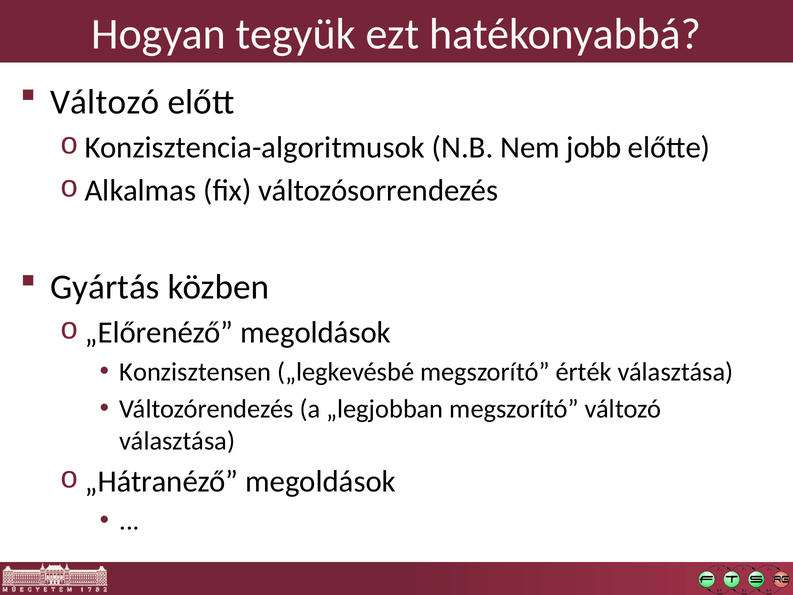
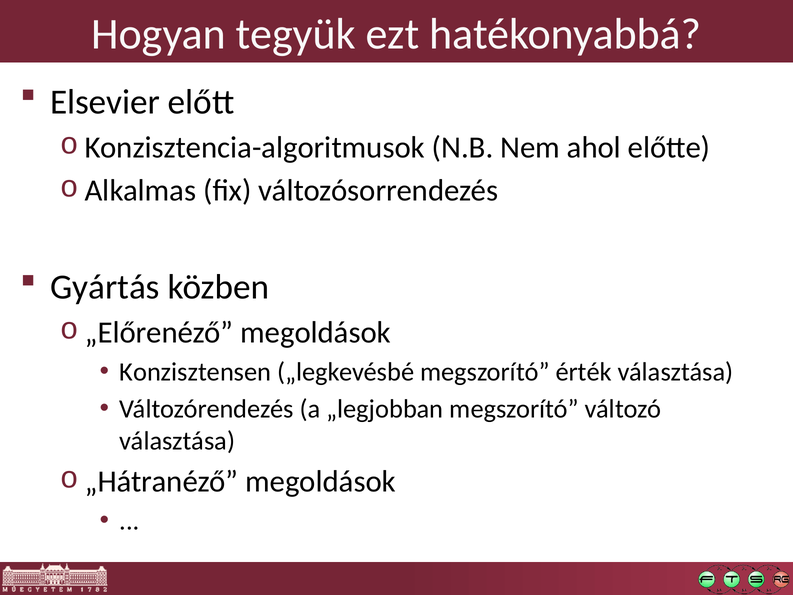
Változó: Változó -> Elsevier (105, 102)
jobb: jobb -> ahol (594, 147)
